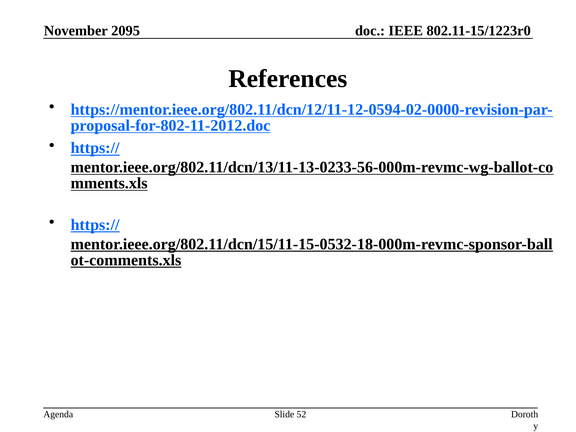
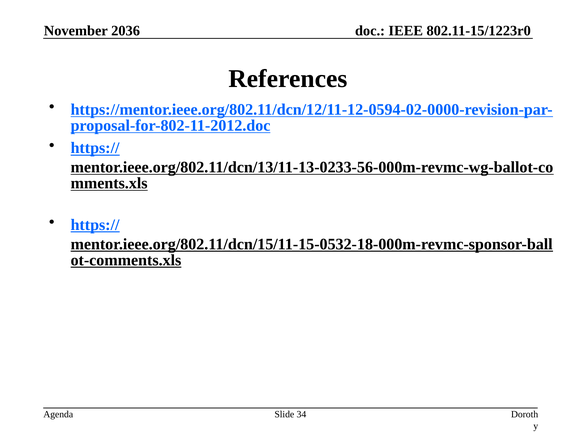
2095: 2095 -> 2036 (126, 31)
52: 52 -> 34 (301, 414)
